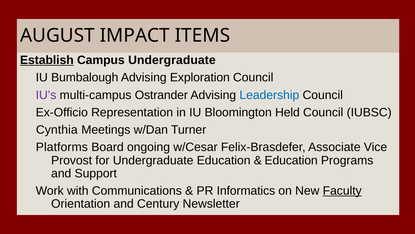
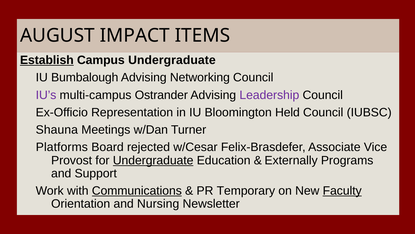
Exploration: Exploration -> Networking (200, 77)
Leadership colour: blue -> purple (269, 95)
Cynthia: Cynthia -> Shauna (57, 130)
ongoing: ongoing -> rejected (148, 147)
Undergraduate underline: none -> present (153, 160)
Education: Education -> Externally (291, 160)
Communications underline: none -> present (137, 190)
Informatics: Informatics -> Temporary (246, 190)
Century: Century -> Nursing (158, 203)
